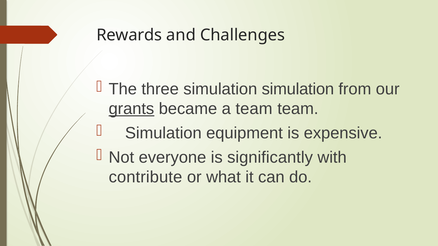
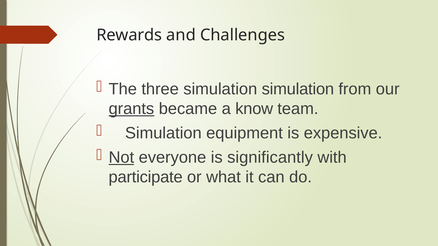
a team: team -> know (254, 109)
Not underline: none -> present (121, 158)
contribute: contribute -> participate (146, 177)
